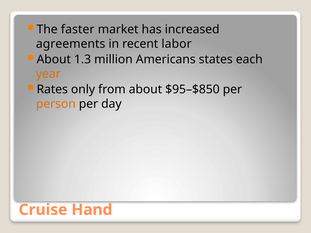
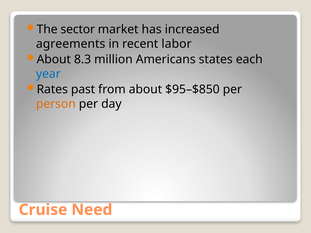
faster: faster -> sector (78, 29)
1.3: 1.3 -> 8.3 (83, 59)
year colour: orange -> blue (48, 74)
only: only -> past (83, 90)
Hand: Hand -> Need (92, 210)
